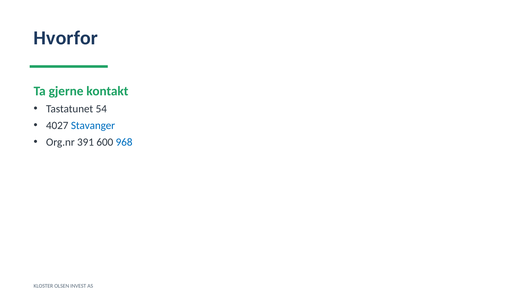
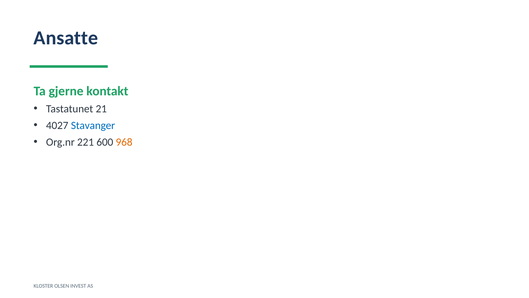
Hvorfor: Hvorfor -> Ansatte (66, 38)
54: 54 -> 21 (101, 109)
391: 391 -> 221 (86, 142)
968 colour: blue -> orange (124, 142)
